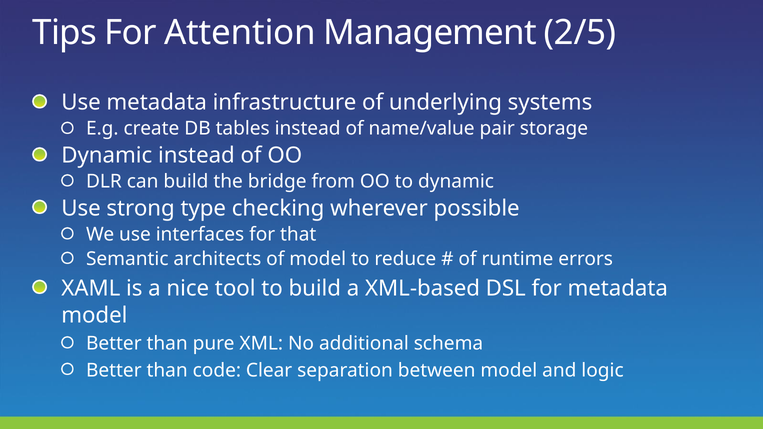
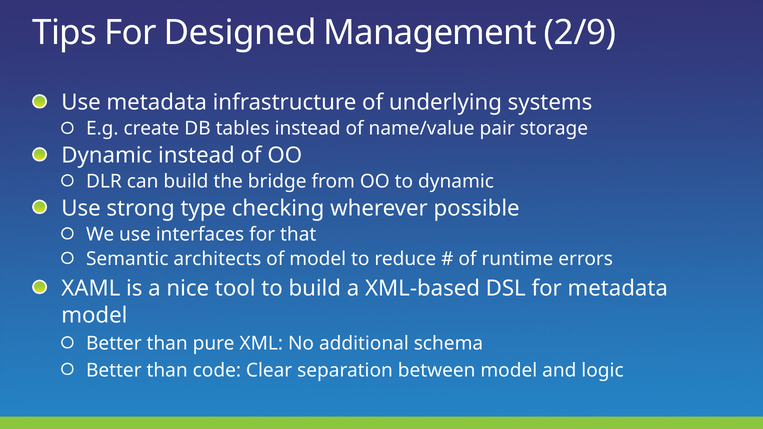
Attention: Attention -> Designed (240, 33)
2/5: 2/5 -> 2/9 (580, 33)
